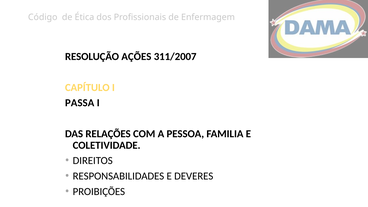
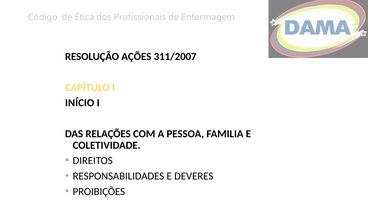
PASSA: PASSA -> INÍCIO (80, 103)
